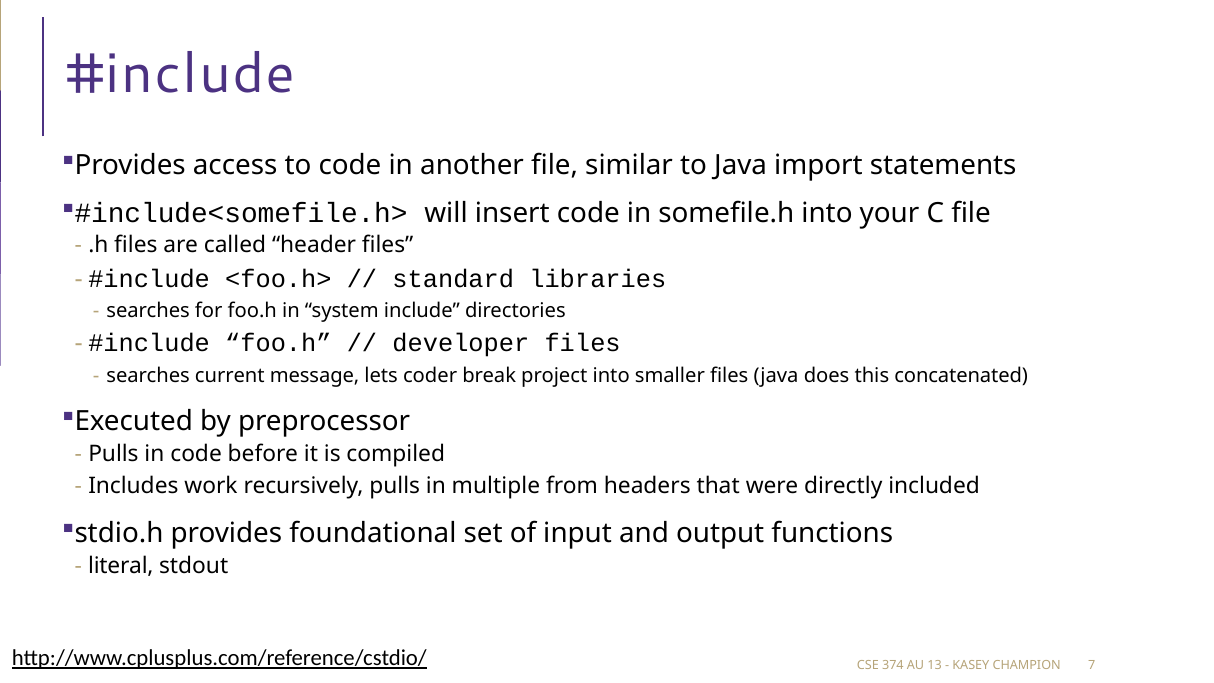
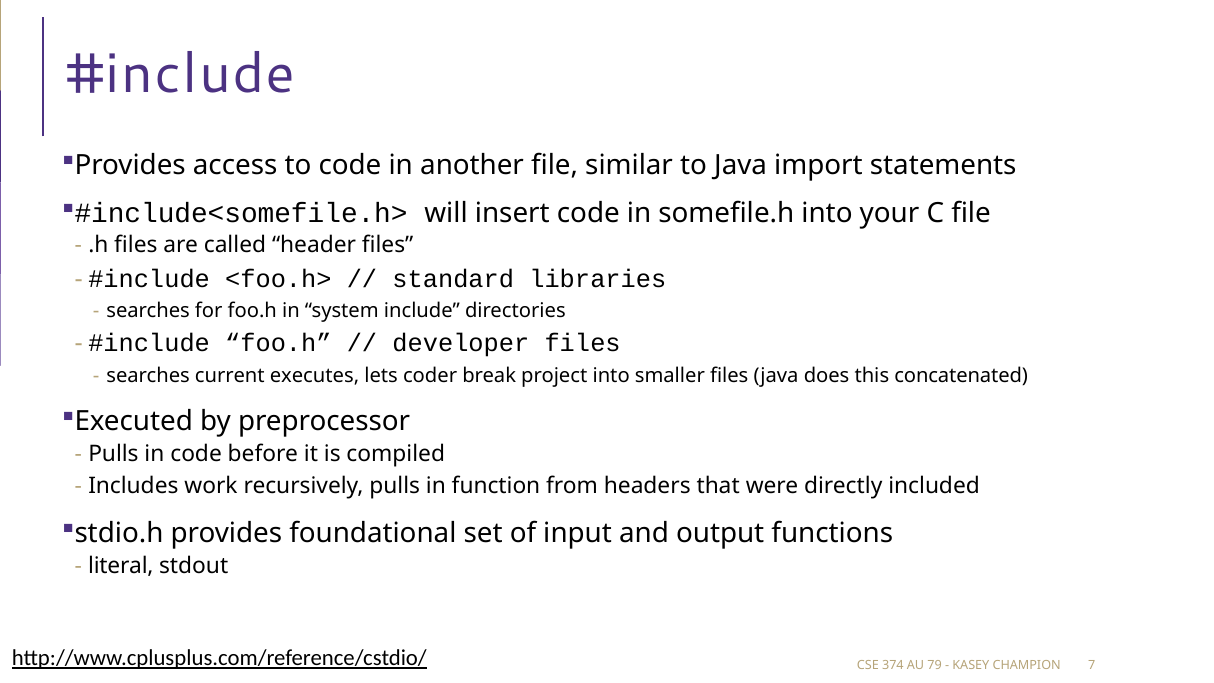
message: message -> executes (314, 375)
multiple: multiple -> function (496, 486)
13: 13 -> 79 (935, 665)
